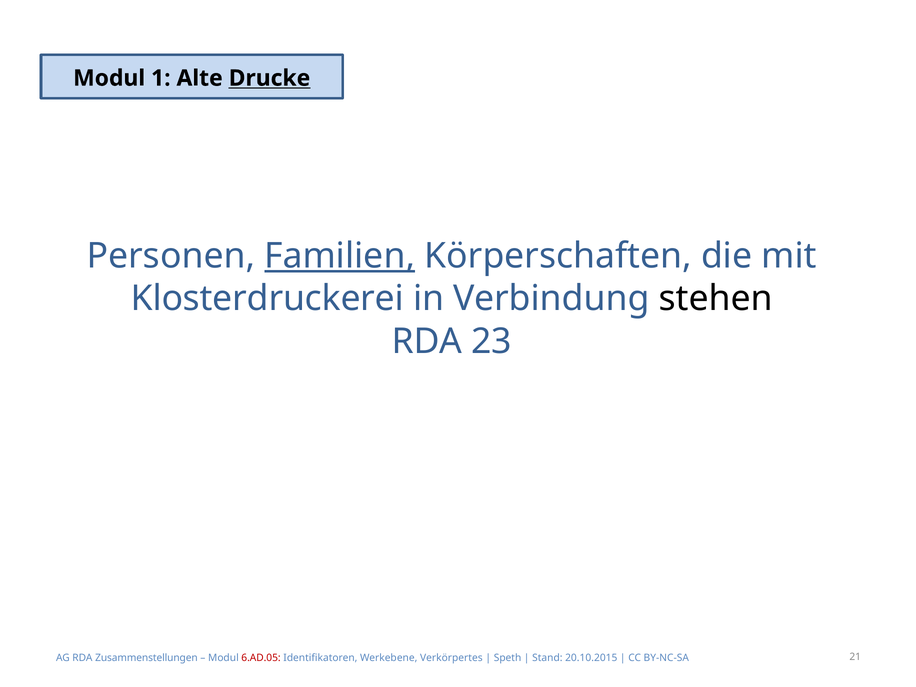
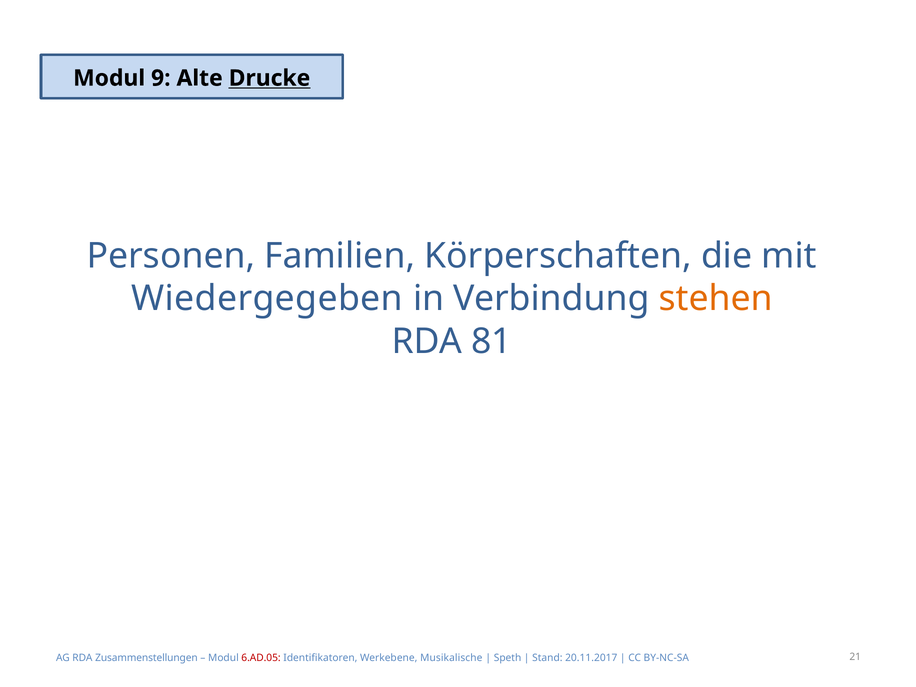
1: 1 -> 9 (161, 78)
Familien underline: present -> none (340, 256)
Klosterdruckerei: Klosterdruckerei -> Wiedergegeben (267, 299)
stehen colour: black -> orange (716, 299)
23: 23 -> 81 (491, 341)
Verkörpertes: Verkörpertes -> Musikalische (451, 658)
20.10.2015: 20.10.2015 -> 20.11.2017 (591, 658)
